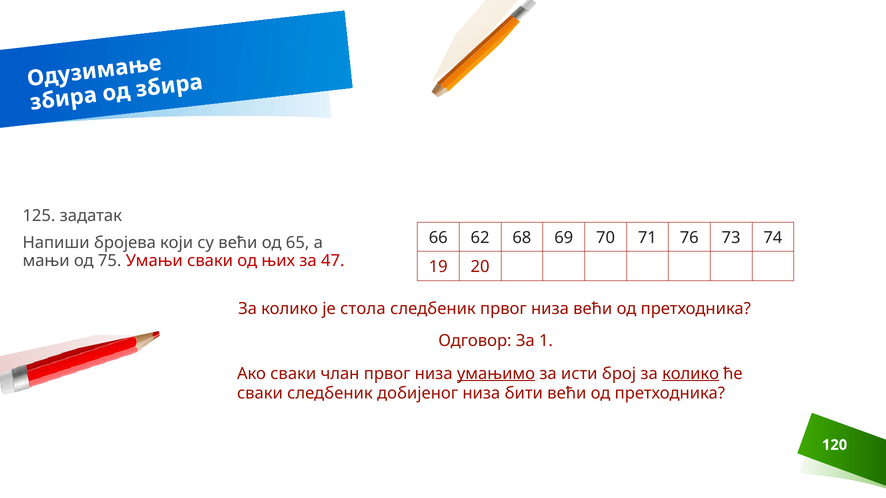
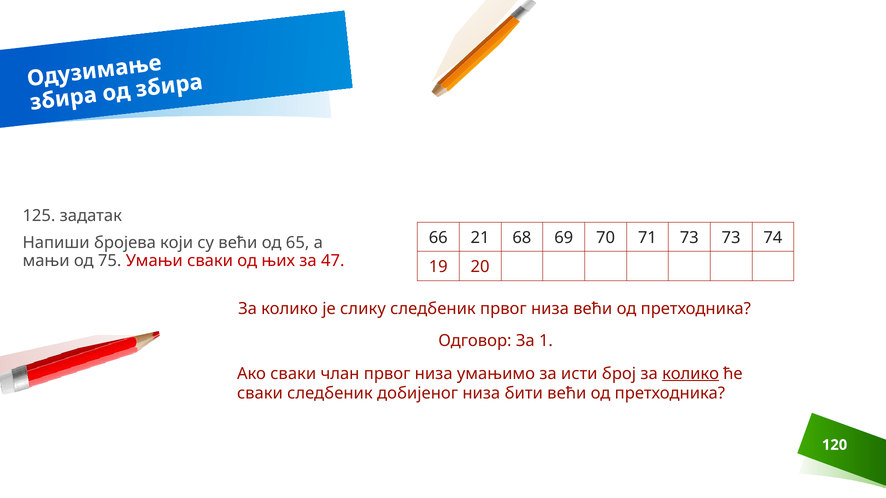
62: 62 -> 21 (480, 238)
71 76: 76 -> 73 (689, 238)
стола: стола -> слику (363, 309)
умањимо underline: present -> none (496, 374)
